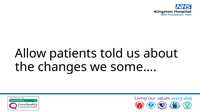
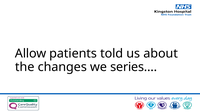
some…: some… -> series… (134, 67)
